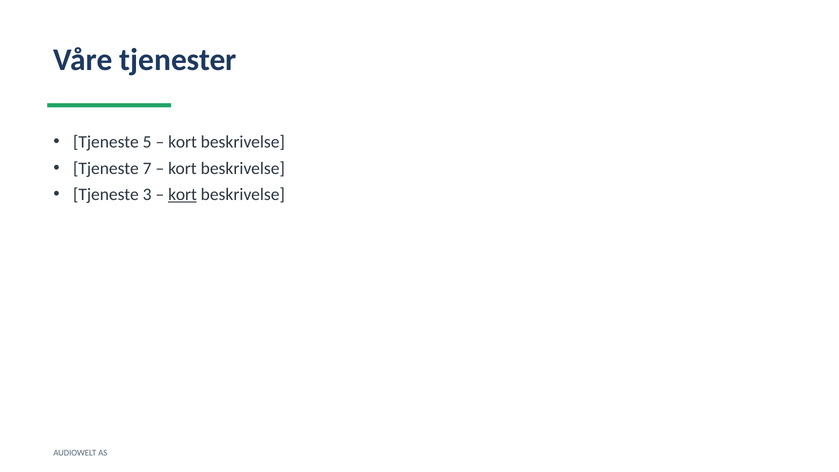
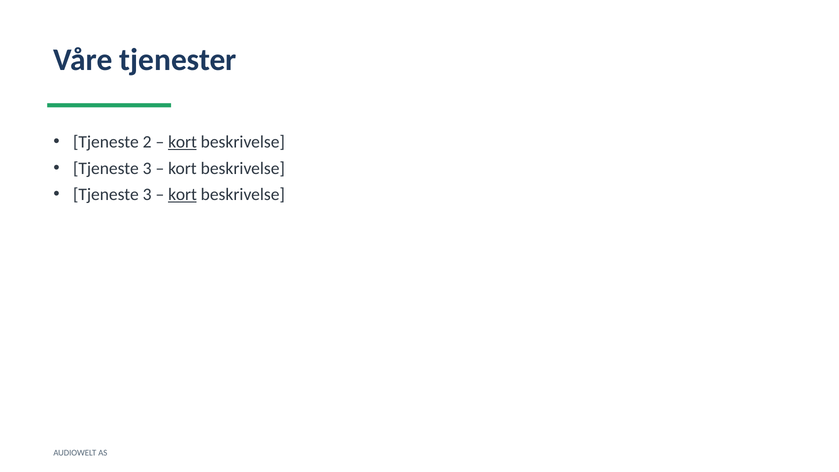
5: 5 -> 2 (147, 142)
kort underline: none -> present (183, 142)
7: 7 -> 3 (147, 168)
